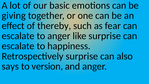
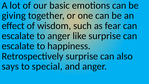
thereby: thereby -> wisdom (54, 26)
version: version -> special (47, 66)
